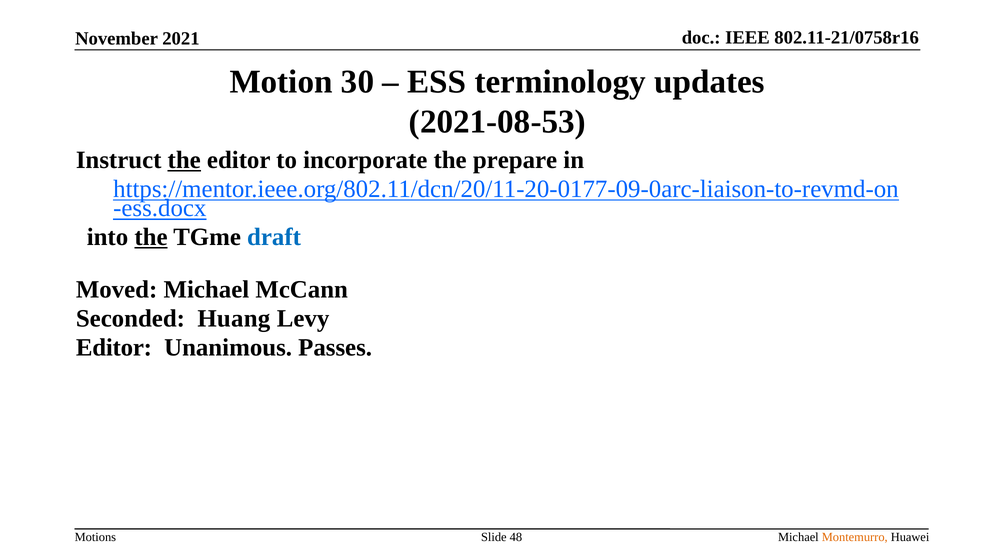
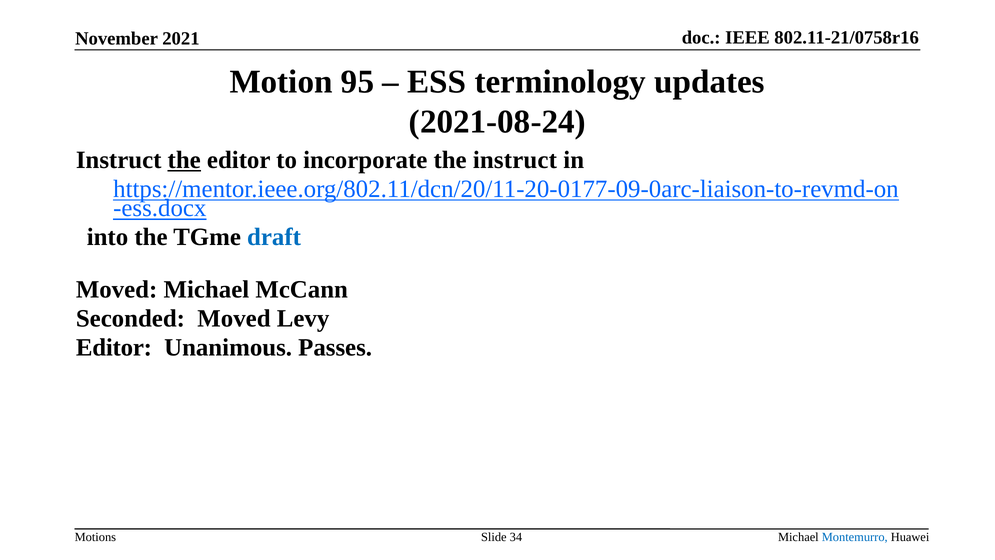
30: 30 -> 95 (358, 82)
2021-08-53: 2021-08-53 -> 2021-08-24 (497, 122)
the prepare: prepare -> instruct (515, 160)
the underline: present -> none (151, 237)
Seconded Huang: Huang -> Moved (234, 318)
48: 48 -> 34 (516, 537)
Montemurro colour: orange -> blue (855, 537)
